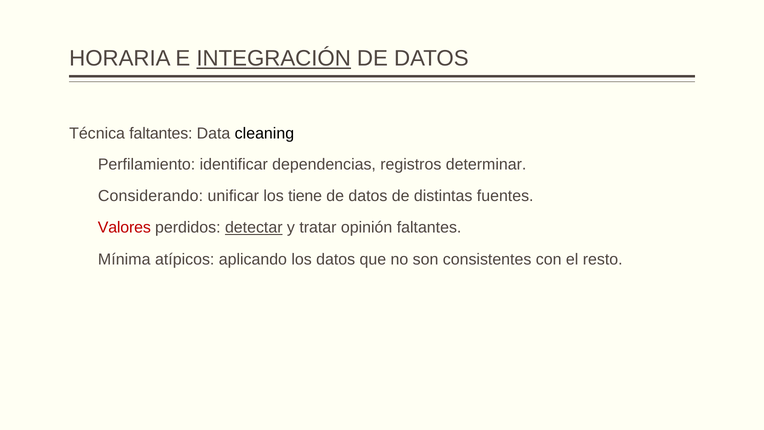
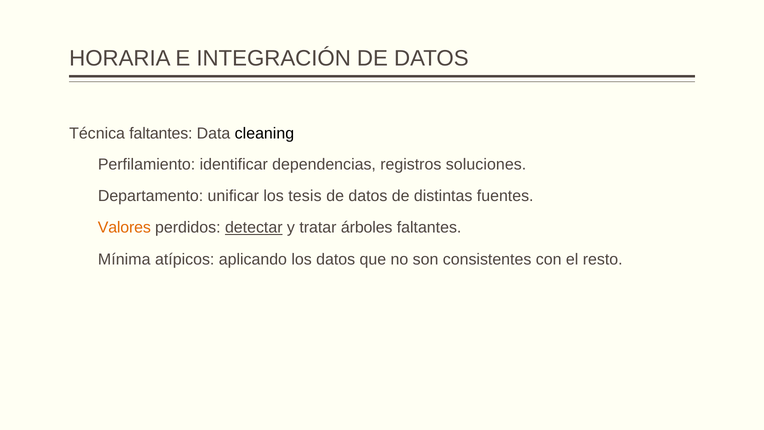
INTEGRACIÓN underline: present -> none (274, 58)
determinar: determinar -> soluciones (486, 164)
Considerando: Considerando -> Departamento (151, 196)
tiene: tiene -> tesis (305, 196)
Valores colour: red -> orange (124, 228)
opinión: opinión -> árboles (367, 228)
